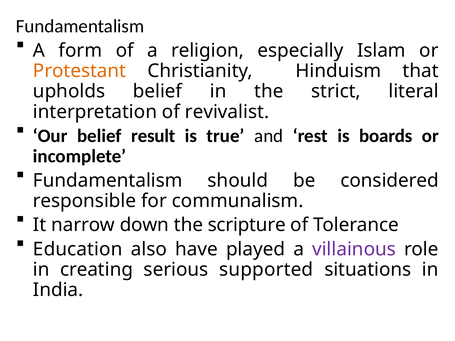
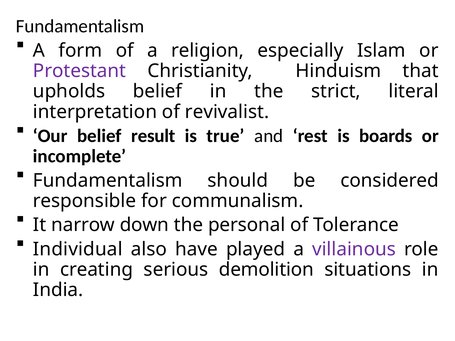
Protestant colour: orange -> purple (79, 71)
scripture: scripture -> personal (247, 225)
Education: Education -> Individual (78, 249)
supported: supported -> demolition (266, 270)
